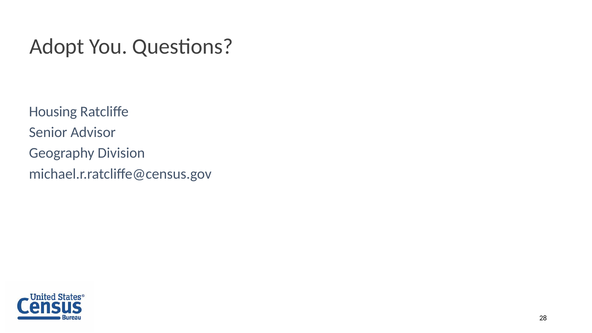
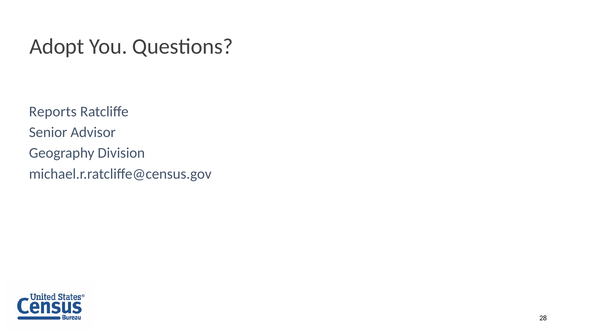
Housing: Housing -> Reports (53, 112)
